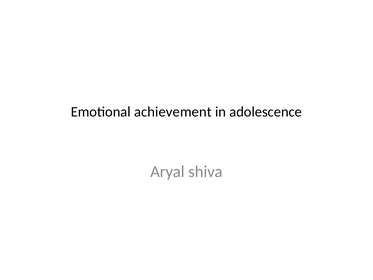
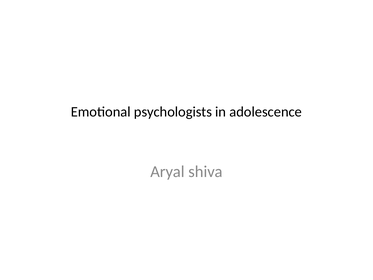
achievement: achievement -> psychologists (173, 112)
